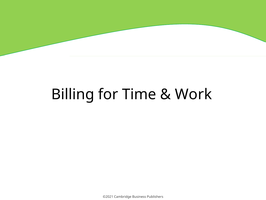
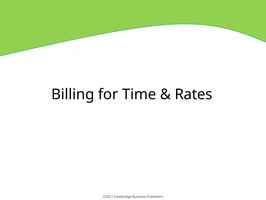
Work: Work -> Rates (194, 94)
